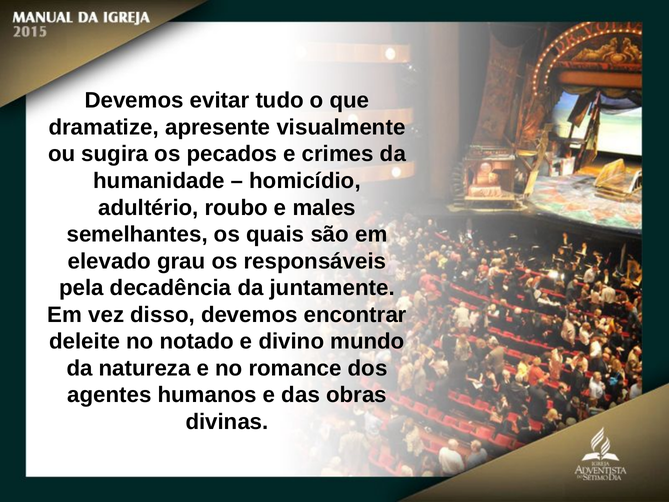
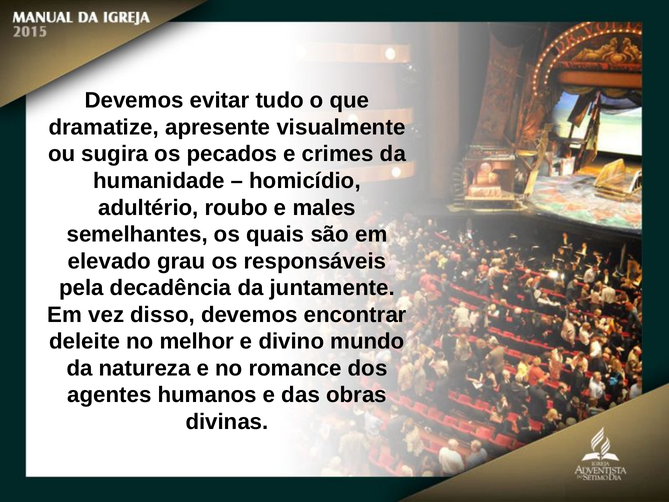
notado: notado -> melhor (197, 341)
